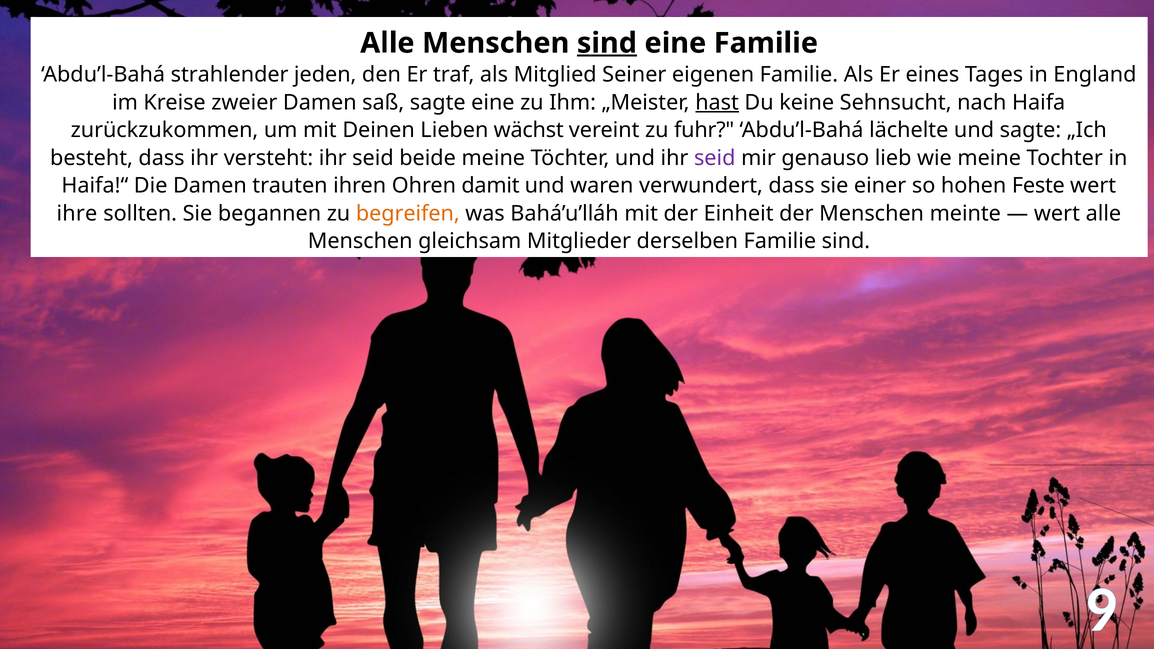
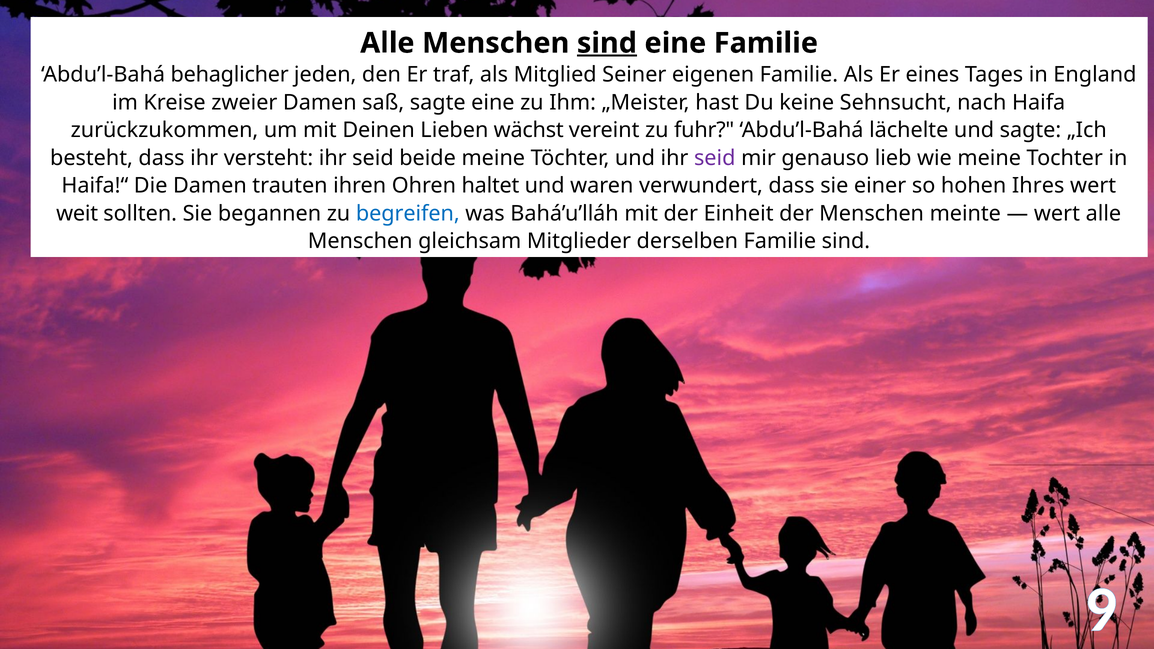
strahlender: strahlender -> behaglicher (230, 75)
hast underline: present -> none (717, 102)
damit: damit -> haltet (490, 186)
Feste: Feste -> Ihres (1038, 186)
ihre: ihre -> weit (77, 214)
begreifen colour: orange -> blue (408, 214)
